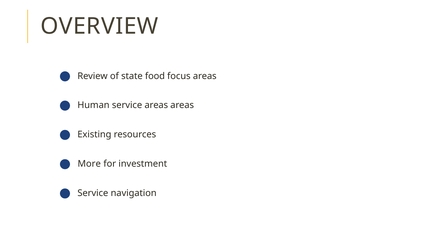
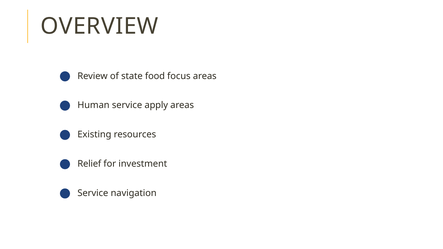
service areas: areas -> apply (156, 105)
More: More -> Relief (89, 164)
